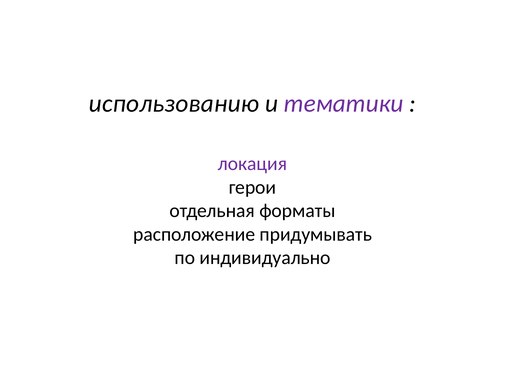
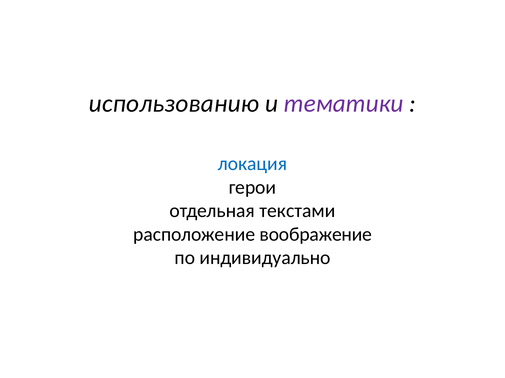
локация colour: purple -> blue (253, 164)
форматы: форматы -> текстами (297, 211)
придумывать: придумывать -> воображение (316, 235)
